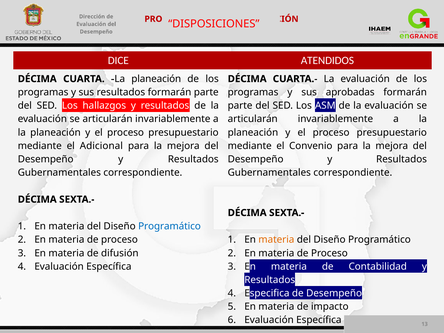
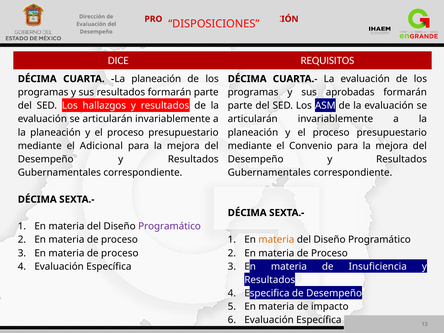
ATENDIDOS: ATENDIDOS -> REQUISITOS (327, 61)
Programático colour: blue -> purple (170, 226)
difusión: difusión -> proceso (120, 253)
Contabilidad: Contabilidad -> Insuficiencia (378, 267)
